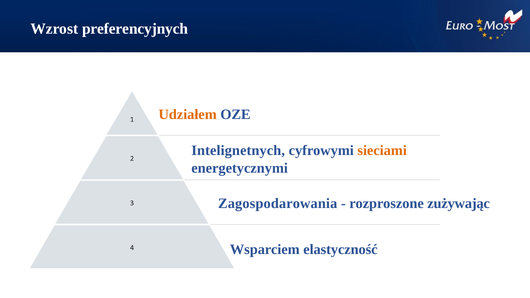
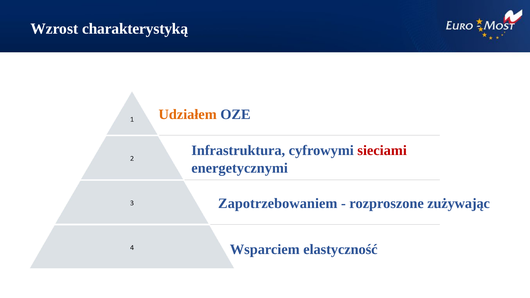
preferencyjnych: preferencyjnych -> charakterystyką (135, 29)
Intelignetnych: Intelignetnych -> Infrastruktura (238, 151)
sieciami colour: orange -> red (382, 151)
Zagospodarowania: Zagospodarowania -> Zapotrzebowaniem (278, 203)
